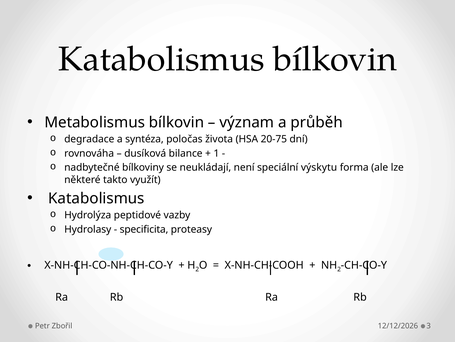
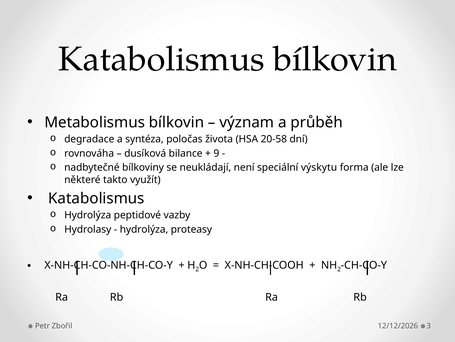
20-75: 20-75 -> 20-58 (274, 139)
1: 1 -> 9 (216, 153)
specificita: specificita -> hydrolýza (144, 229)
